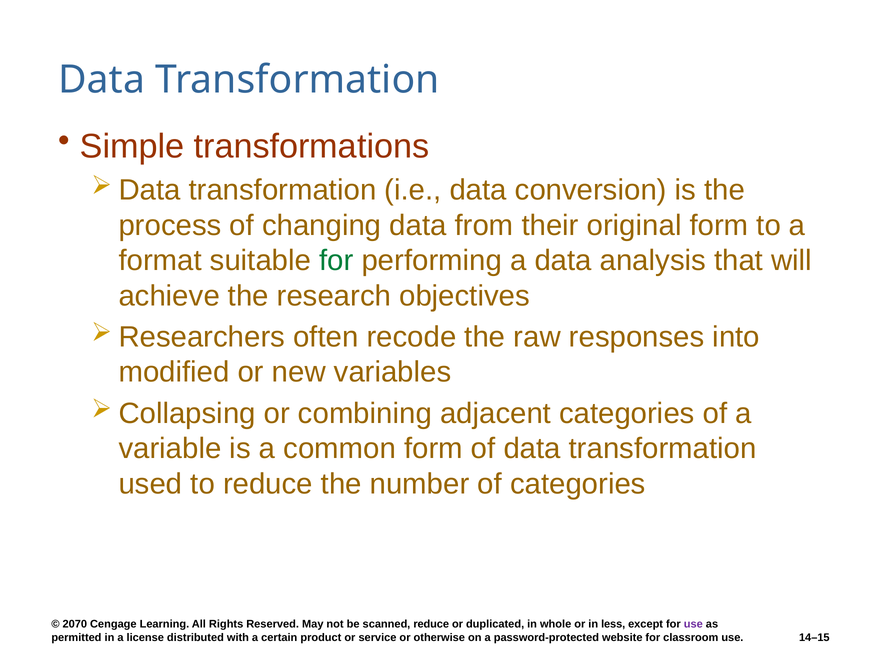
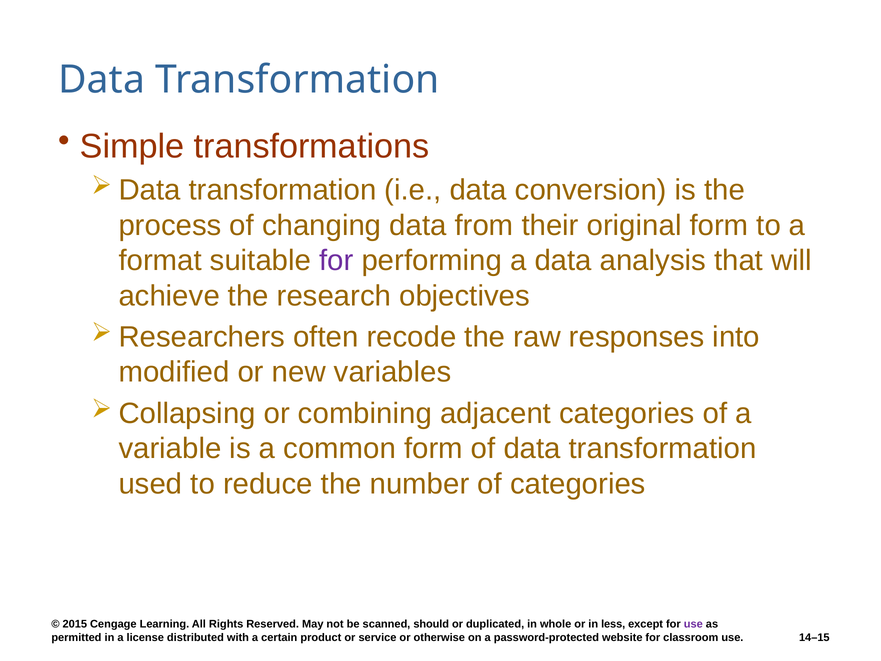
for colour: green -> purple (336, 261)
2070: 2070 -> 2015 (75, 624)
scanned reduce: reduce -> should (431, 624)
